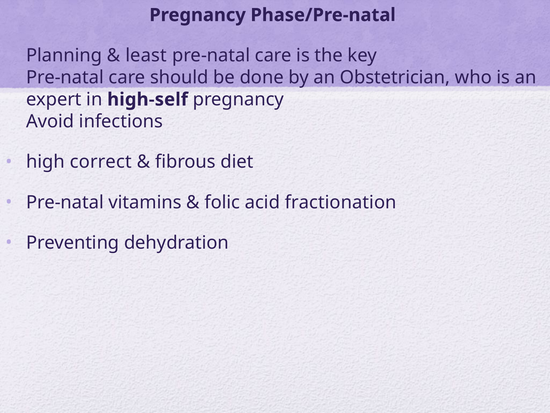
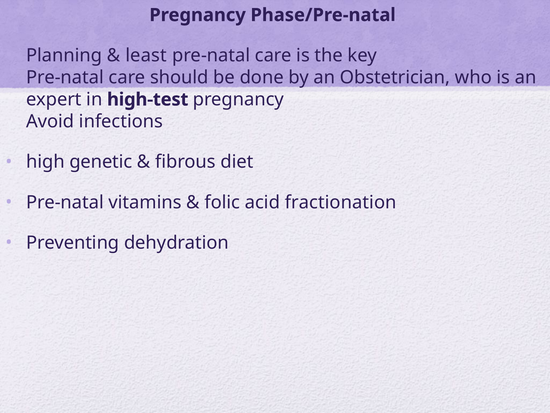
high-self: high-self -> high-test (148, 99)
correct: correct -> genetic (101, 162)
